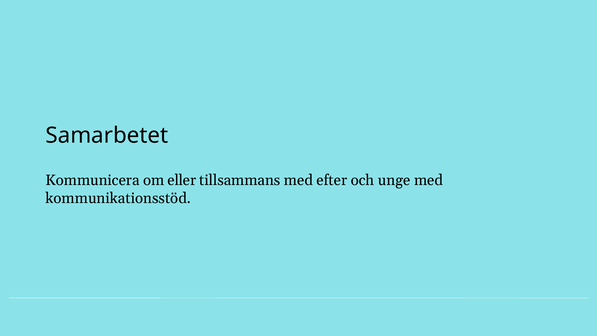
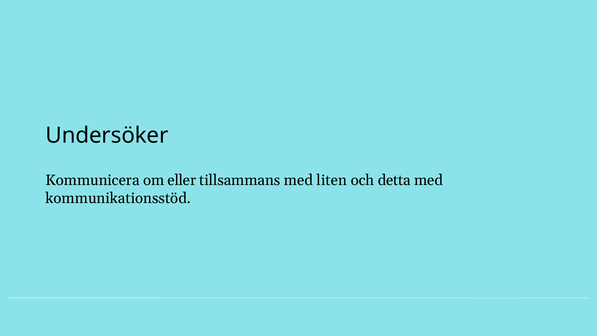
Samarbetet: Samarbetet -> Undersöker (107, 135)
efter: efter -> liten (332, 180)
unge: unge -> detta (394, 180)
